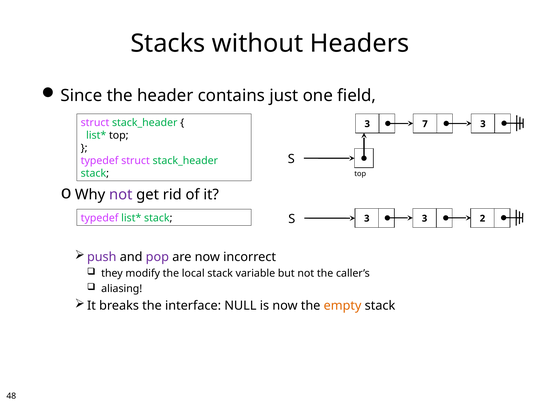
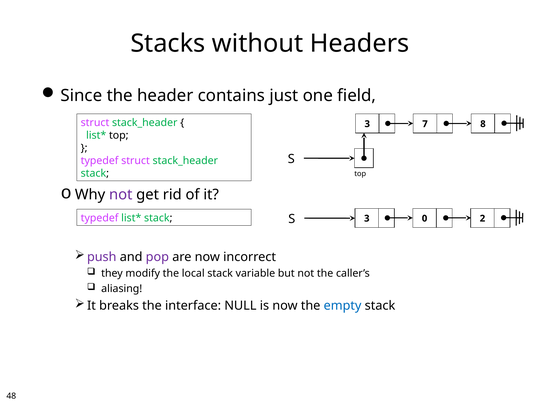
7 3: 3 -> 8 (483, 124)
3 3: 3 -> 0 (425, 218)
empty colour: orange -> blue (343, 306)
